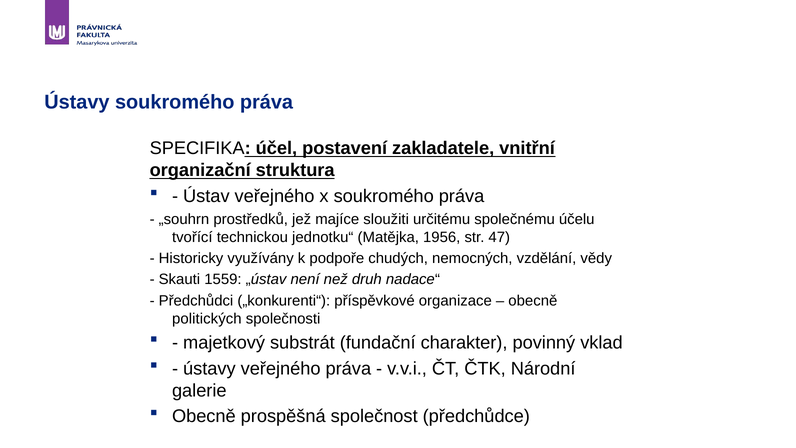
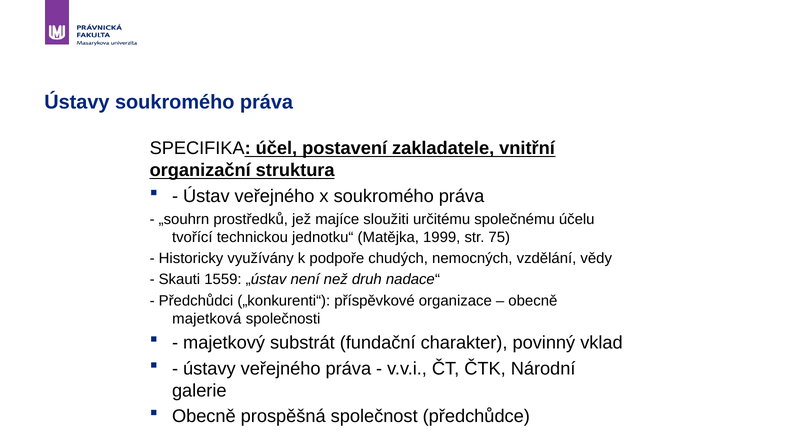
1956: 1956 -> 1999 (442, 237)
47: 47 -> 75 (499, 237)
politických: politických -> majetková (207, 319)
